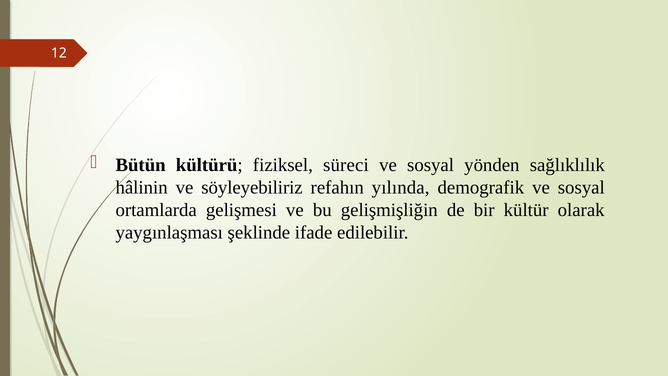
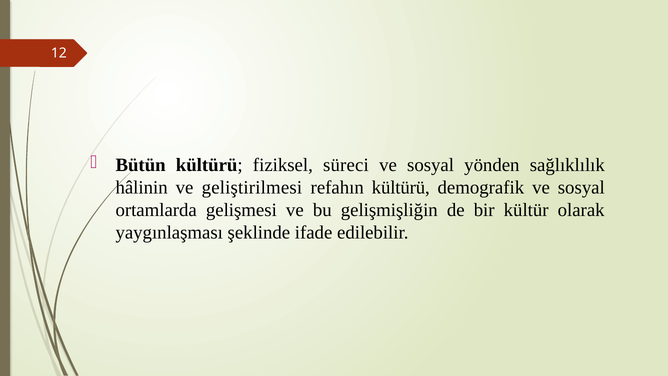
söyleyebiliriz: söyleyebiliriz -> geliştirilmesi (252, 187)
refahın yılında: yılında -> kültürü (401, 187)
